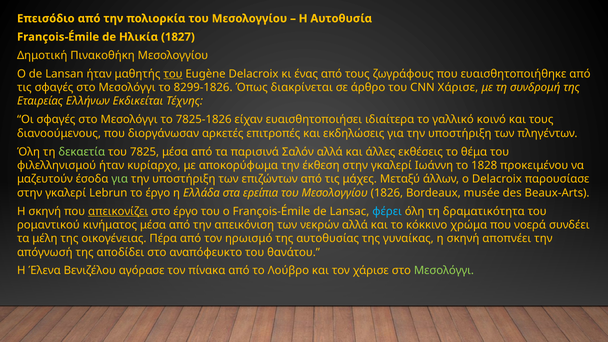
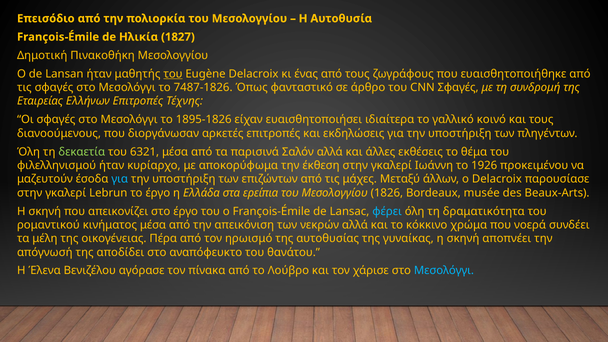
8299-1826: 8299-1826 -> 7487-1826 (203, 88)
διακρίνεται: διακρίνεται -> φανταστικό (302, 88)
CNN Χάρισε: Χάρισε -> Σφαγές (458, 88)
Ελλήνων Εκδικείται: Εκδικείται -> Επιτροπές (138, 101)
7825-1826: 7825-1826 -> 1895-1826 (204, 120)
7825: 7825 -> 6321 (145, 152)
1828: 1828 -> 1926 (484, 165)
για colour: light green -> light blue (120, 179)
απεικονίζει underline: present -> none (118, 211)
Μεσολόγγι colour: light green -> light blue (444, 271)
